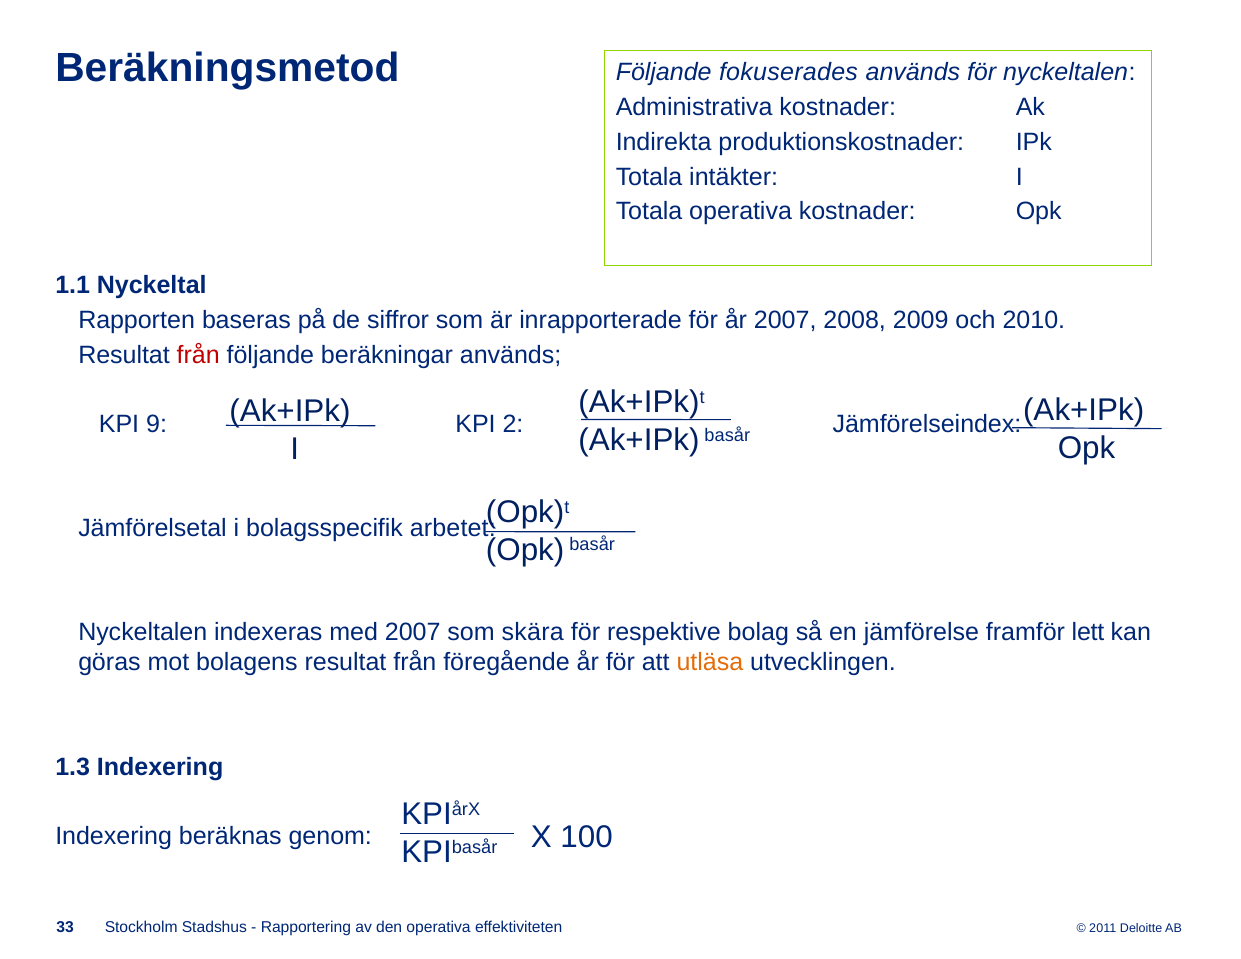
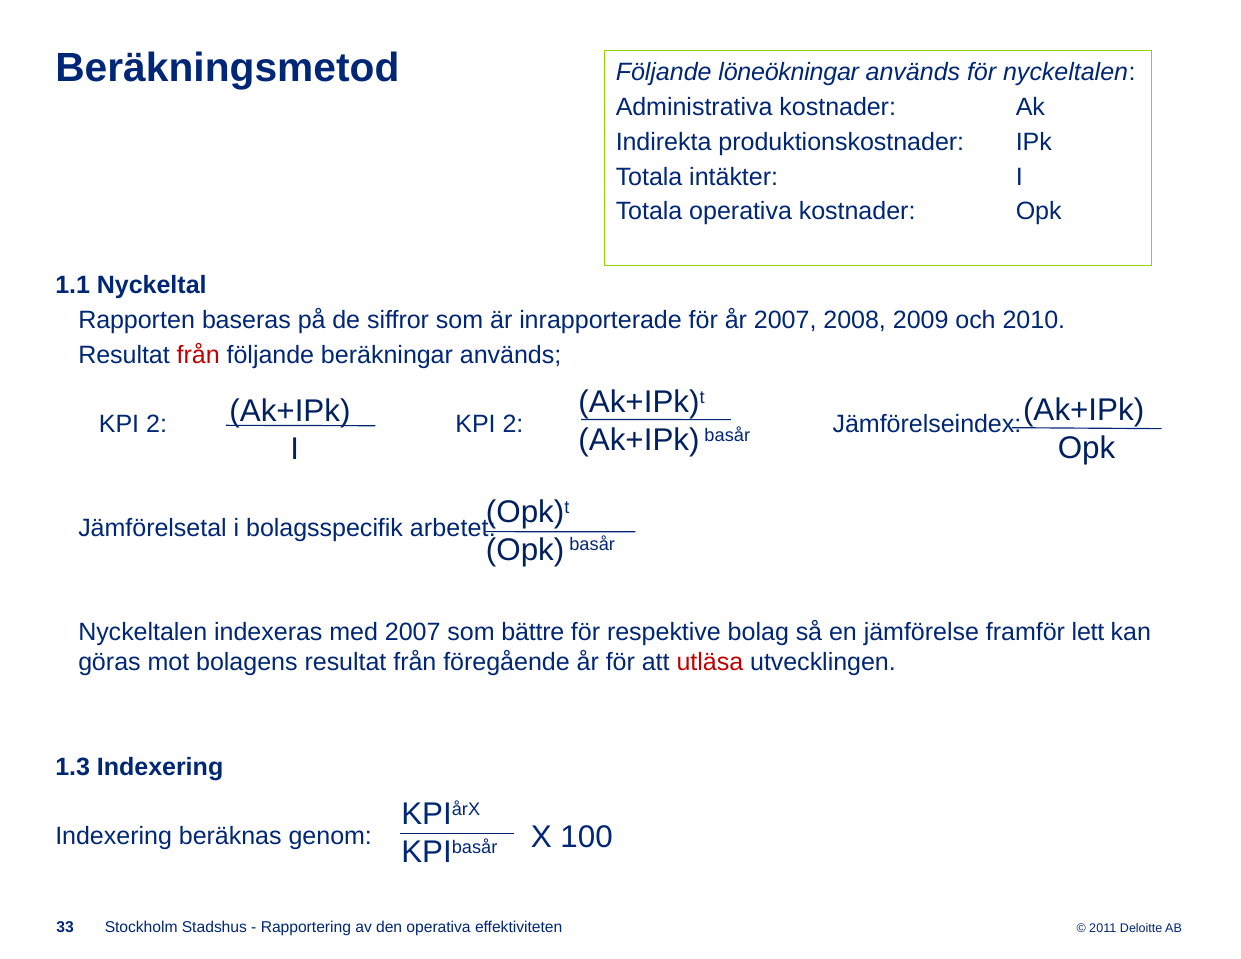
fokuserades: fokuserades -> löneökningar (789, 72)
9: 9 -> 2 (157, 424)
skära: skära -> bättre (533, 633)
utläsa colour: orange -> red (710, 663)
